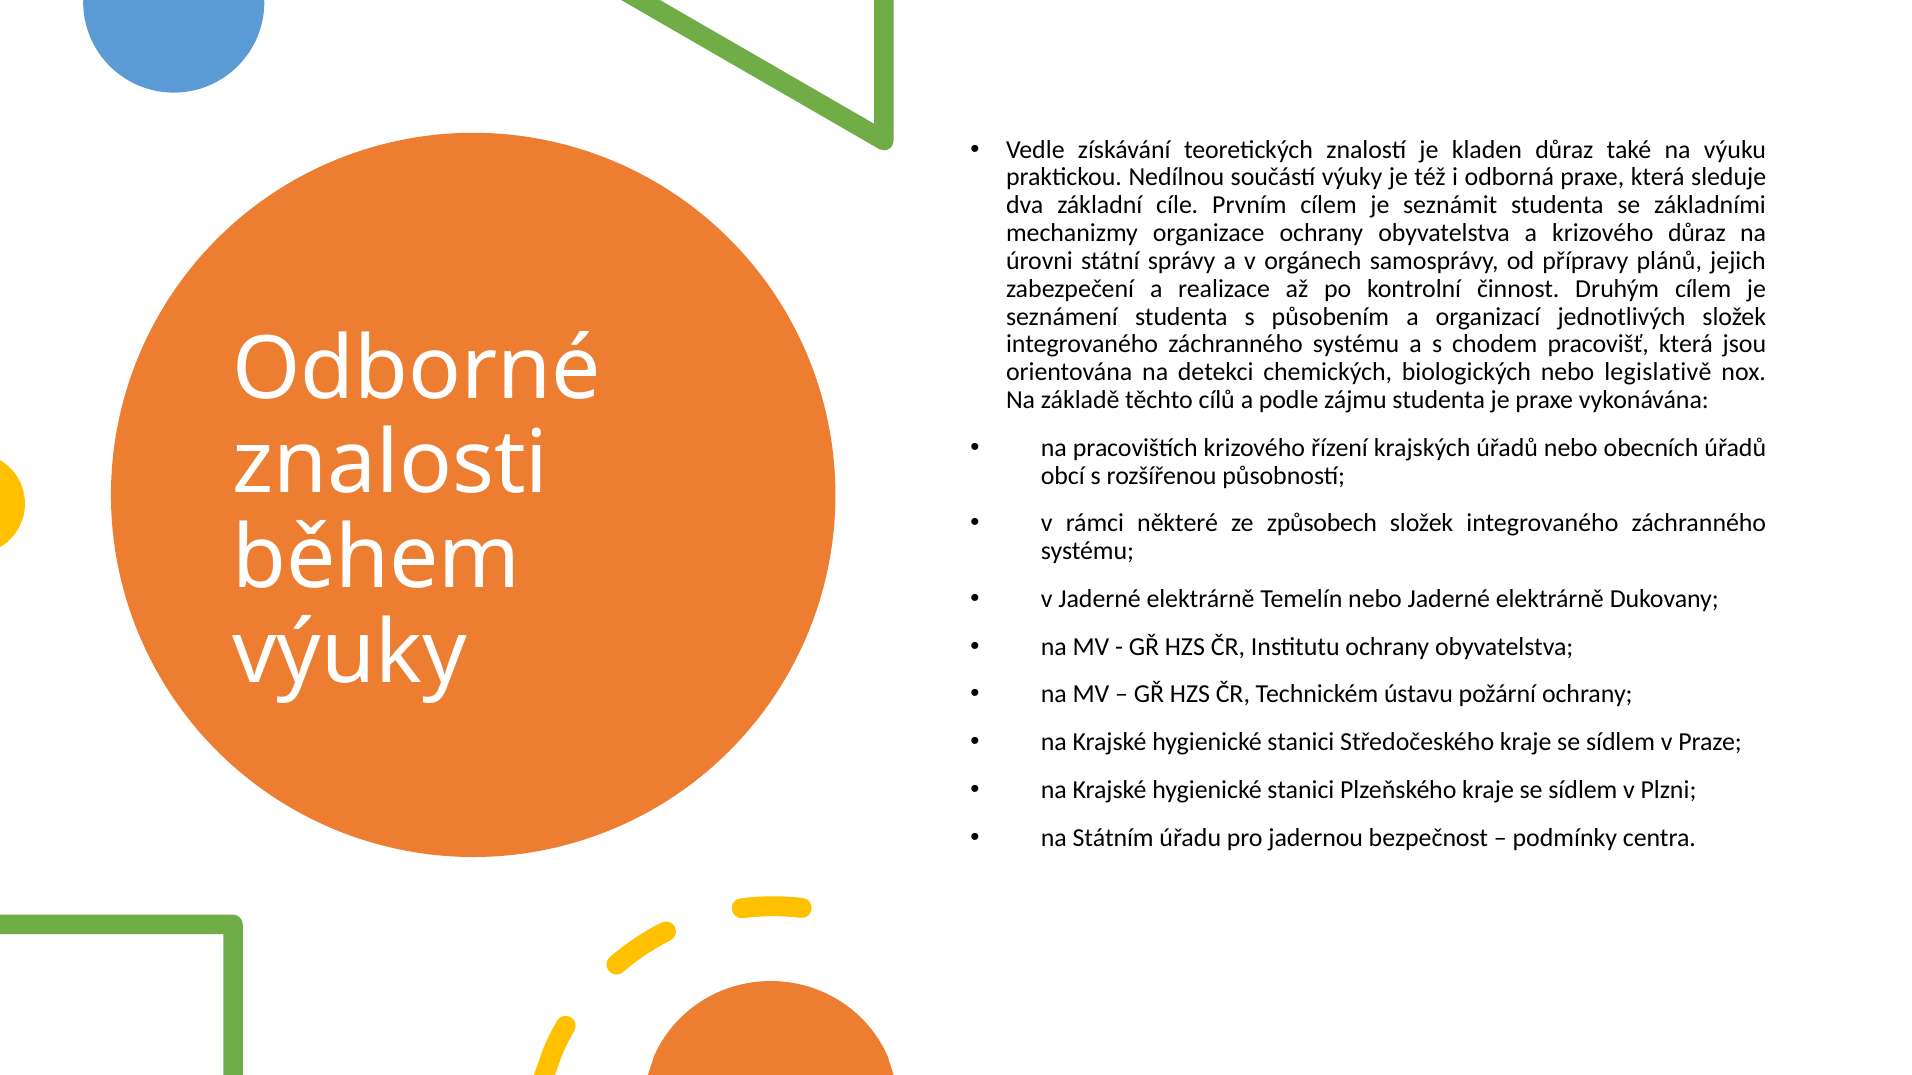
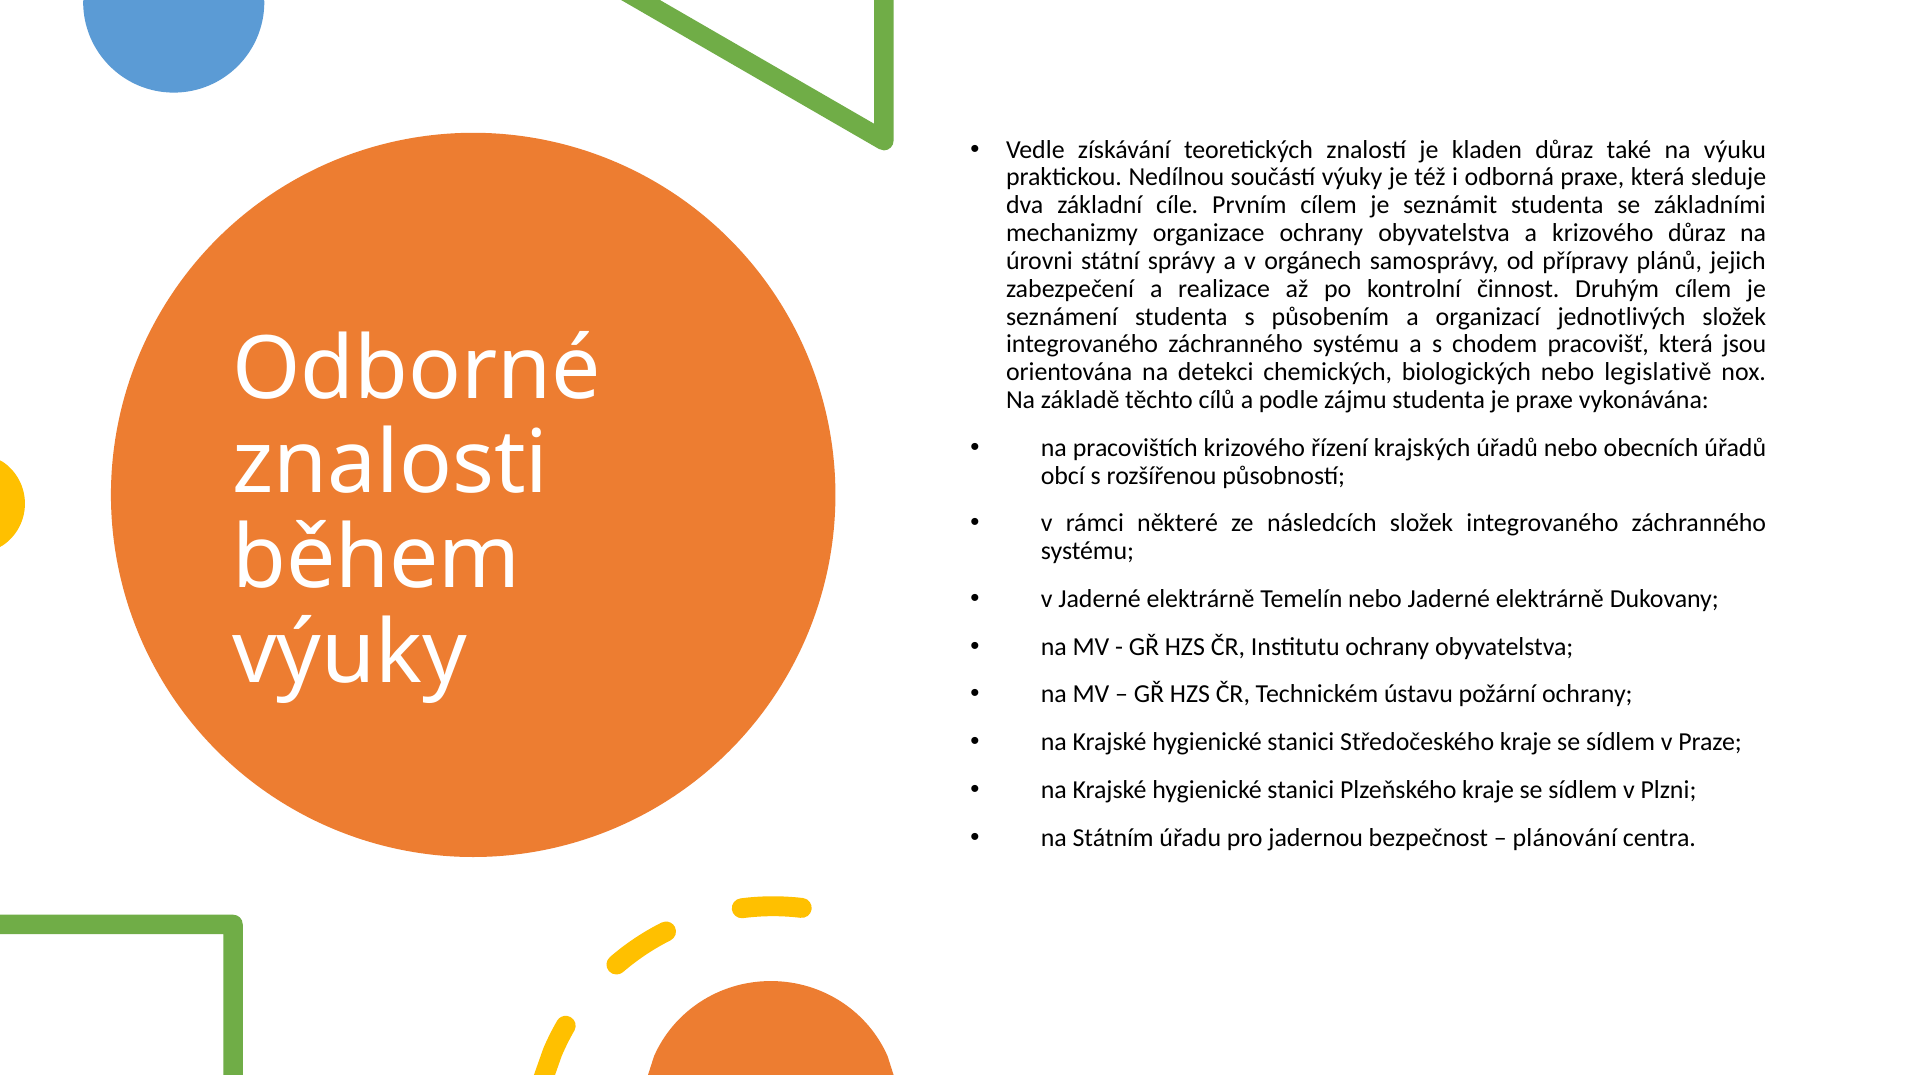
způsobech: způsobech -> následcích (1322, 523)
podmínky: podmínky -> plánování (1565, 838)
